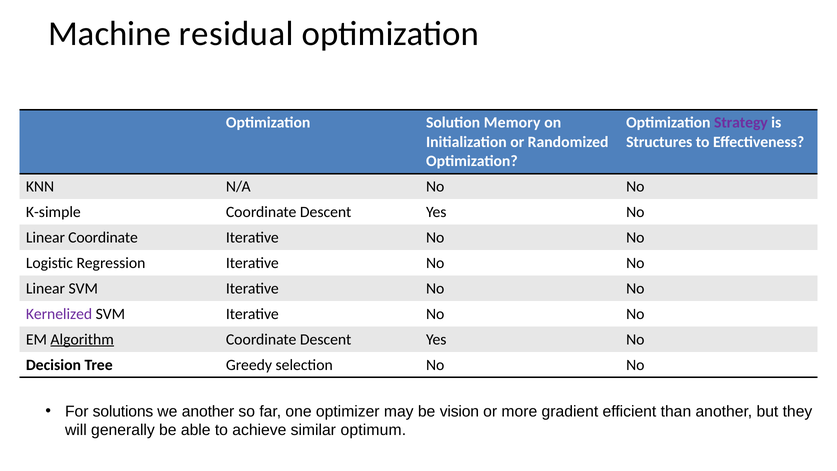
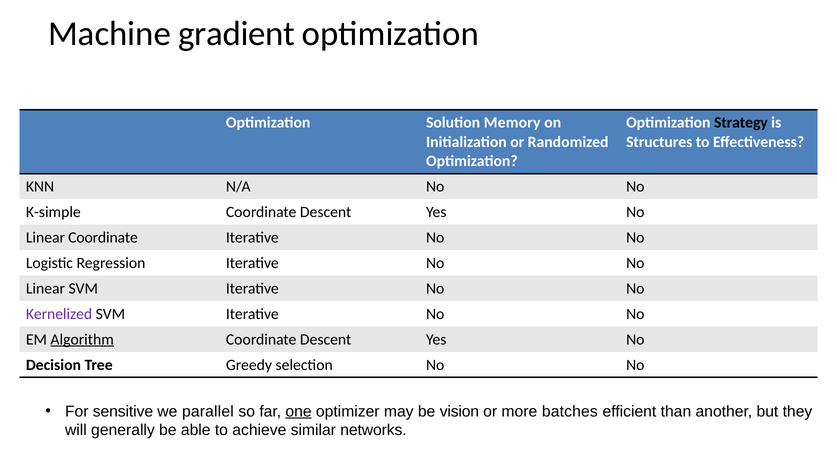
residual: residual -> gradient (237, 34)
Strategy colour: purple -> black (741, 123)
solutions: solutions -> sensitive (123, 411)
we another: another -> parallel (208, 411)
one underline: none -> present (299, 411)
gradient: gradient -> batches (570, 411)
optimum: optimum -> networks (374, 430)
